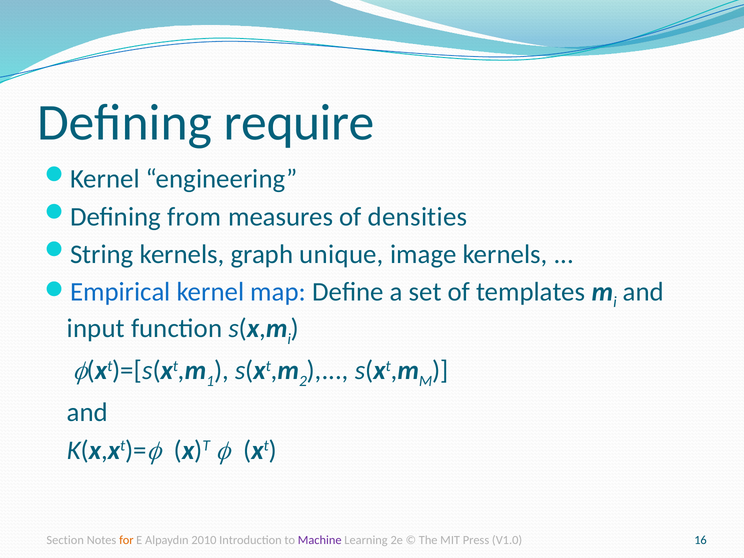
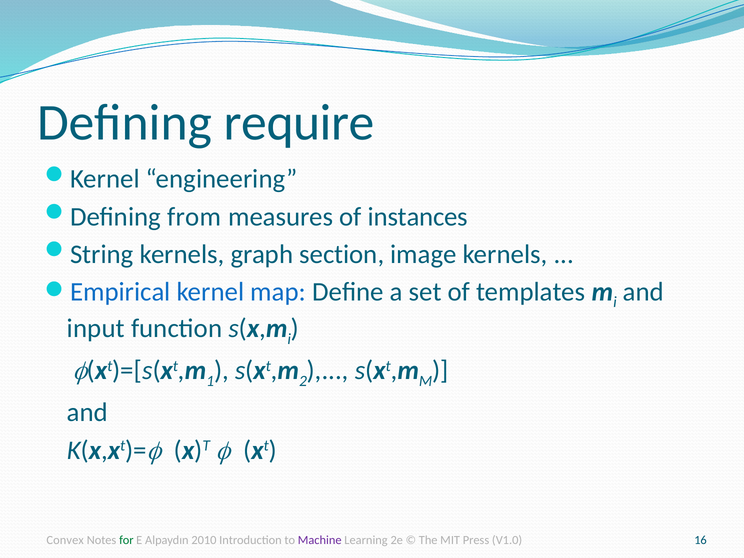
densities: densities -> instances (418, 217)
unique: unique -> section (342, 254)
Section: Section -> Convex (65, 540)
for colour: orange -> green (126, 540)
